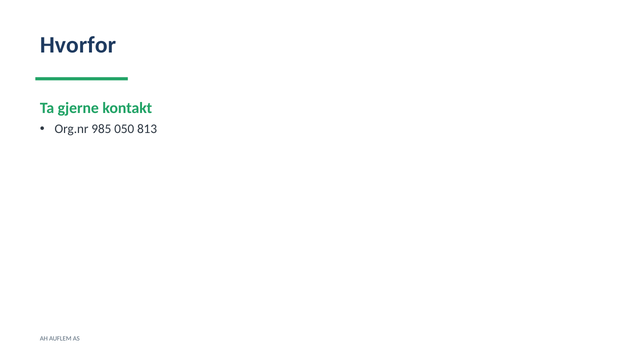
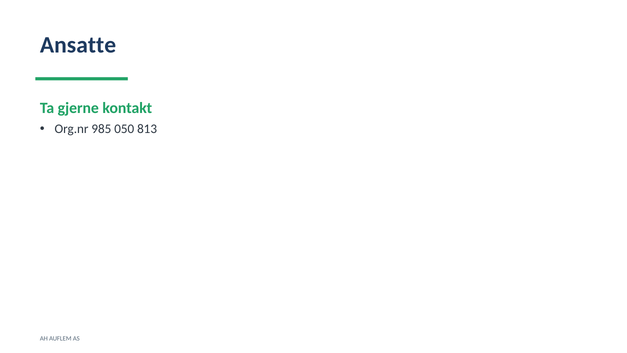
Hvorfor: Hvorfor -> Ansatte (78, 45)
